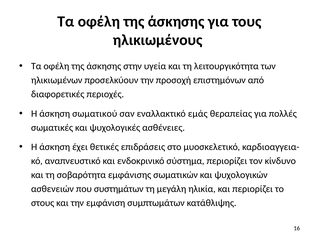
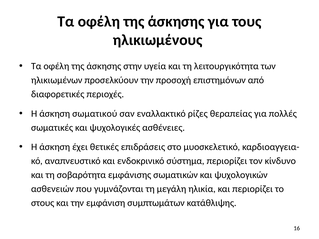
εμάς: εμάς -> ρίζες (198, 114)
συστημάτων: συστημάτων -> γυμνάζονται (119, 189)
